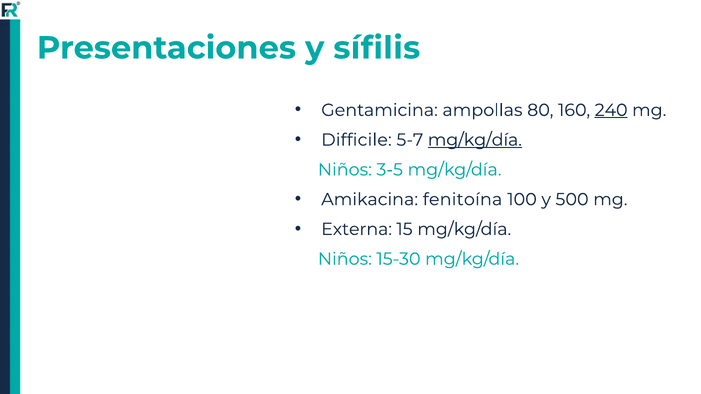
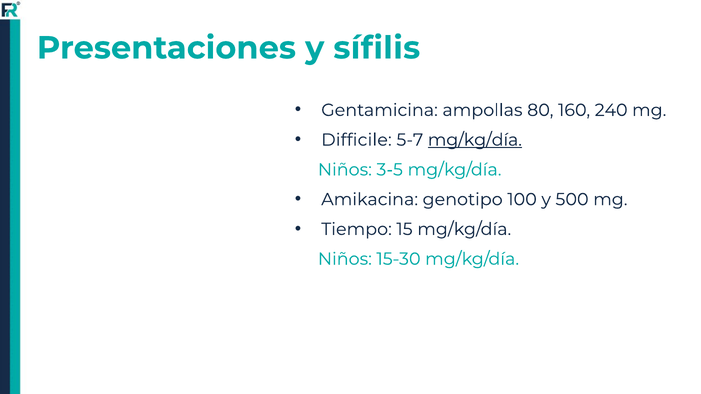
240 underline: present -> none (611, 110)
fenitoína: fenitoína -> genotipo (463, 200)
Externa: Externa -> Tiempo (356, 229)
